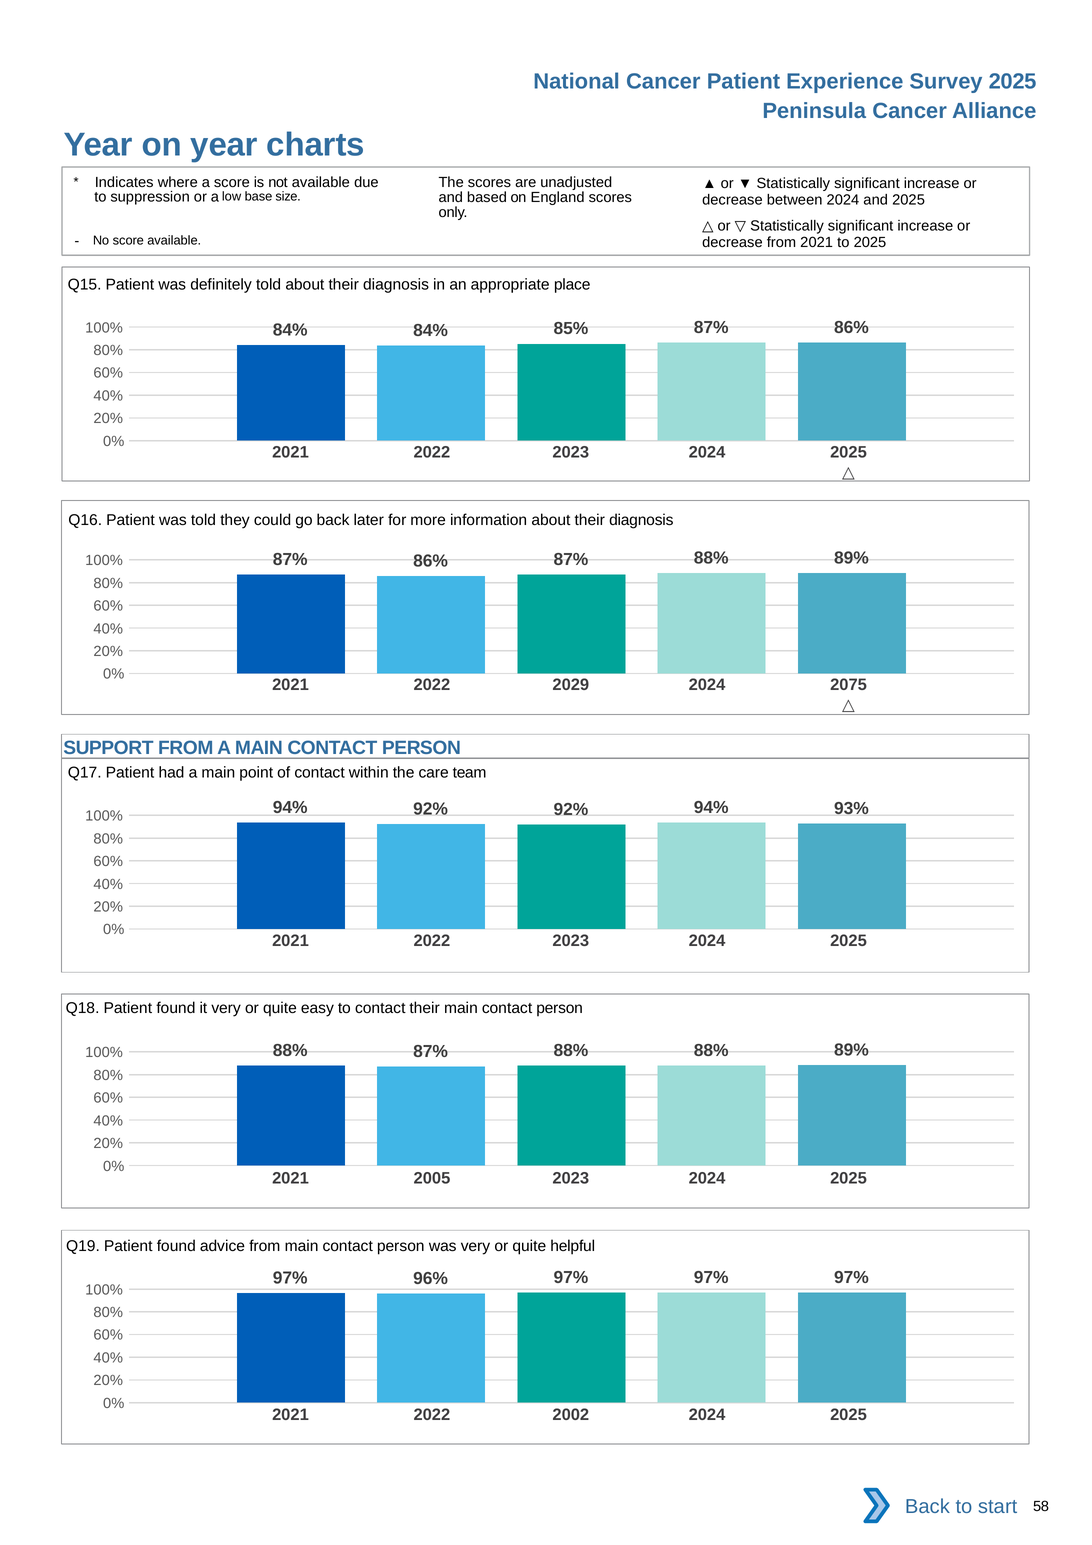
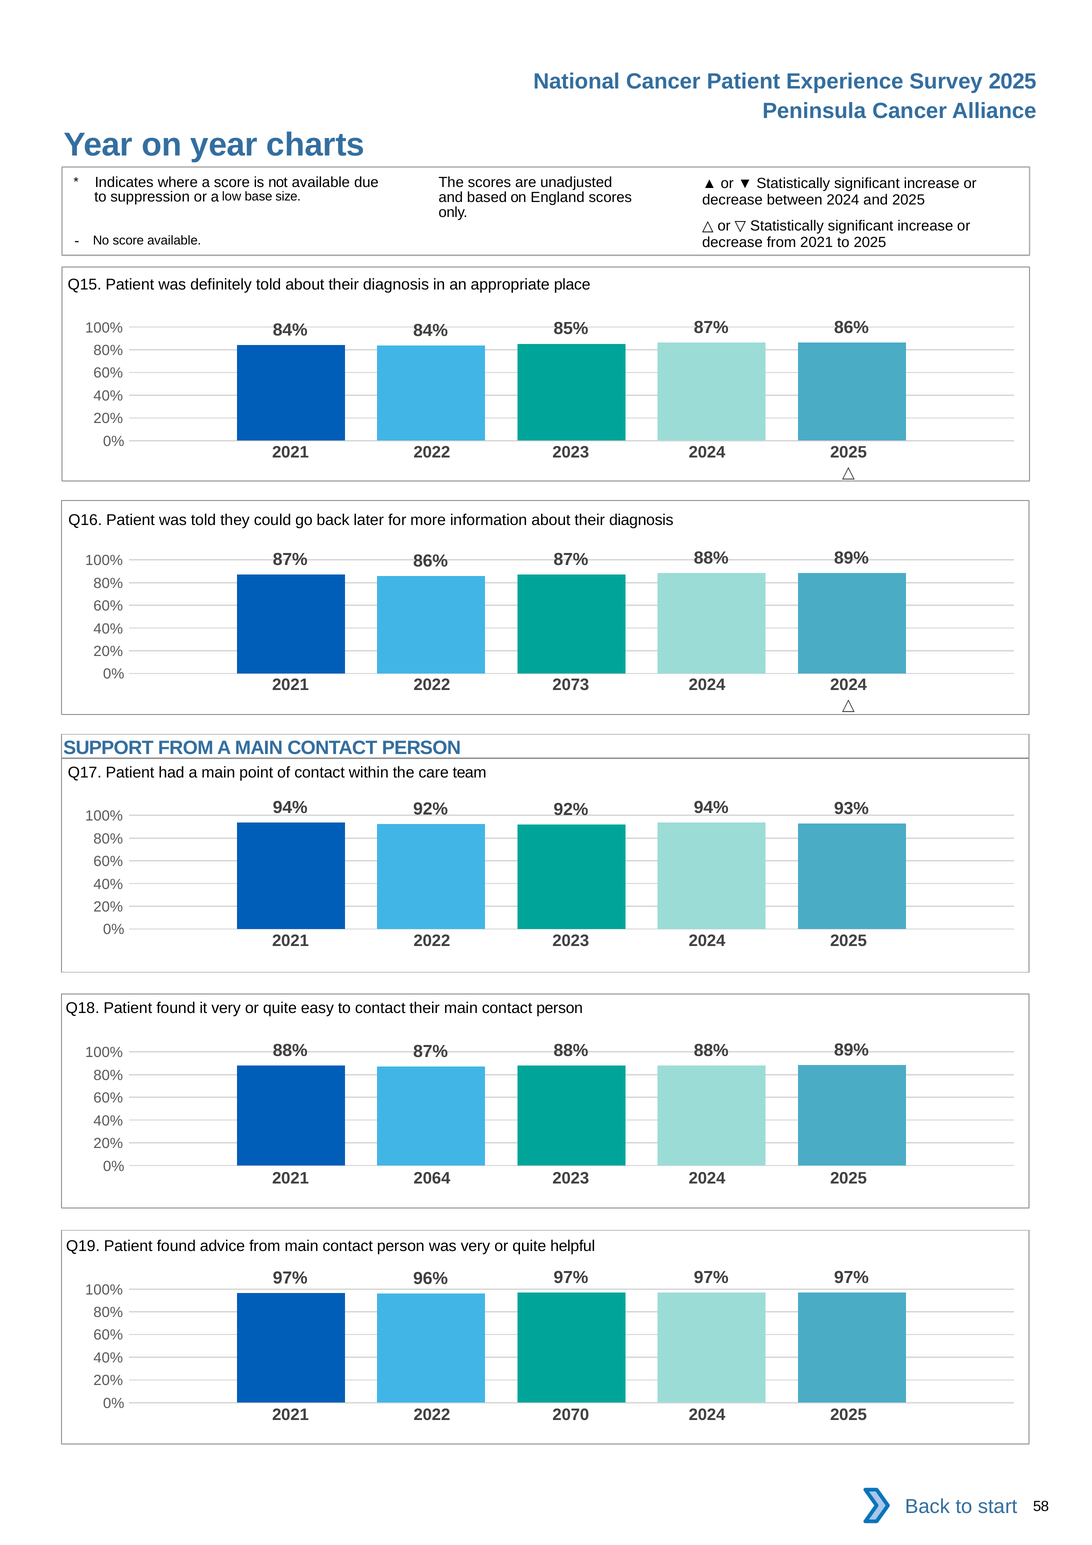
2029: 2029 -> 2073 (571, 685)
2024 2075: 2075 -> 2024 (849, 685)
2005: 2005 -> 2064 (432, 1179)
2002: 2002 -> 2070 (571, 1415)
